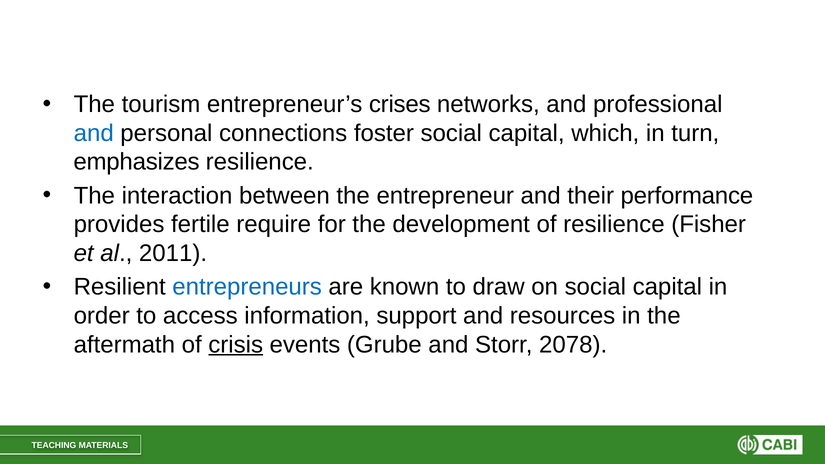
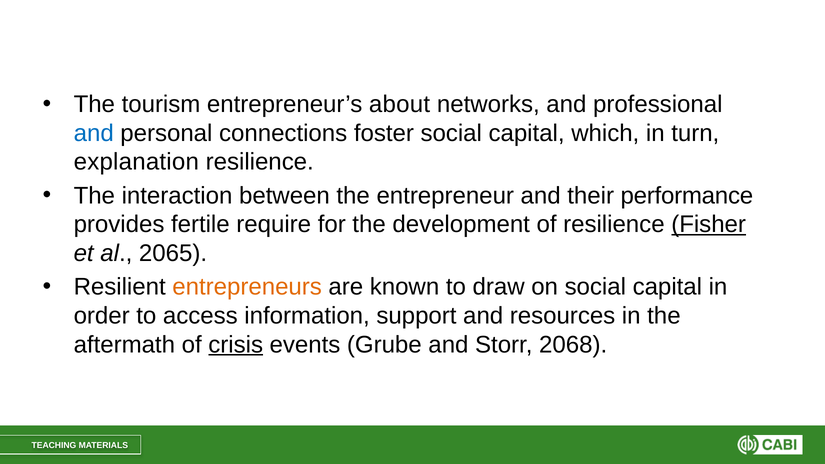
crises: crises -> about (400, 104)
emphasizes: emphasizes -> explanation (136, 162)
Fisher underline: none -> present (709, 225)
2011: 2011 -> 2065 (173, 253)
entrepreneurs colour: blue -> orange (247, 287)
2078: 2078 -> 2068 (573, 345)
